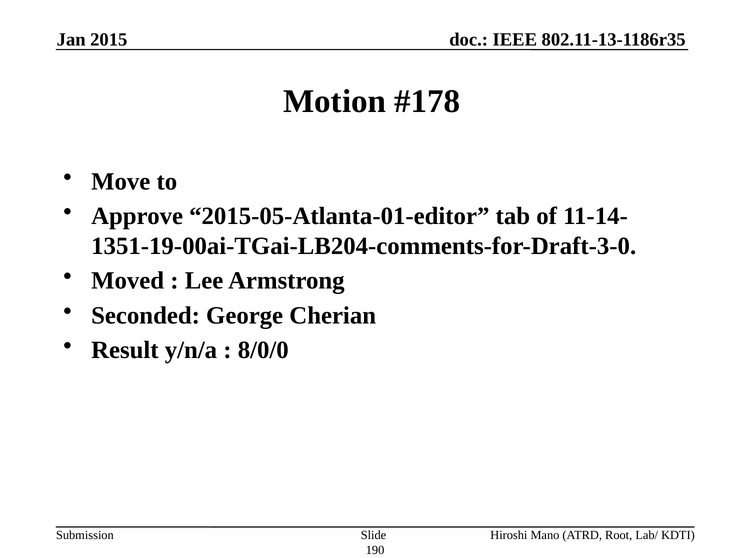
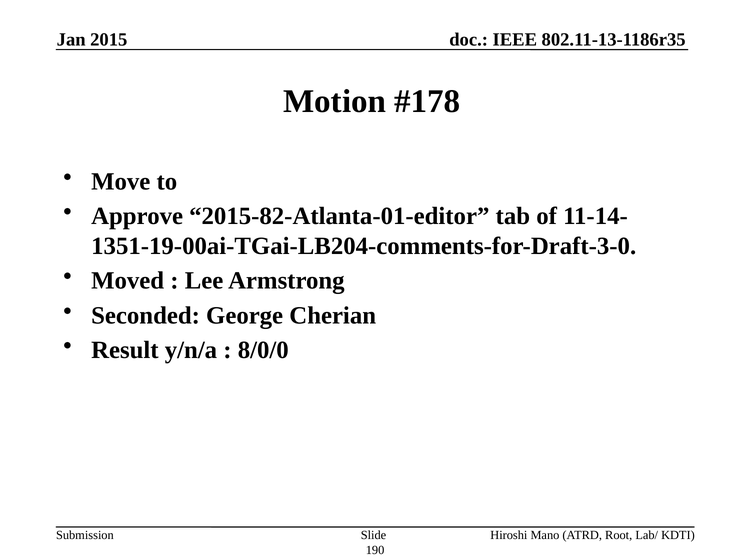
2015-05-Atlanta-01-editor: 2015-05-Atlanta-01-editor -> 2015-82-Atlanta-01-editor (339, 216)
